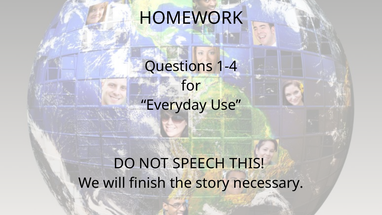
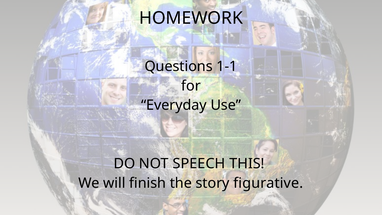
1-4: 1-4 -> 1-1 (227, 66)
necessary: necessary -> figurative (268, 183)
